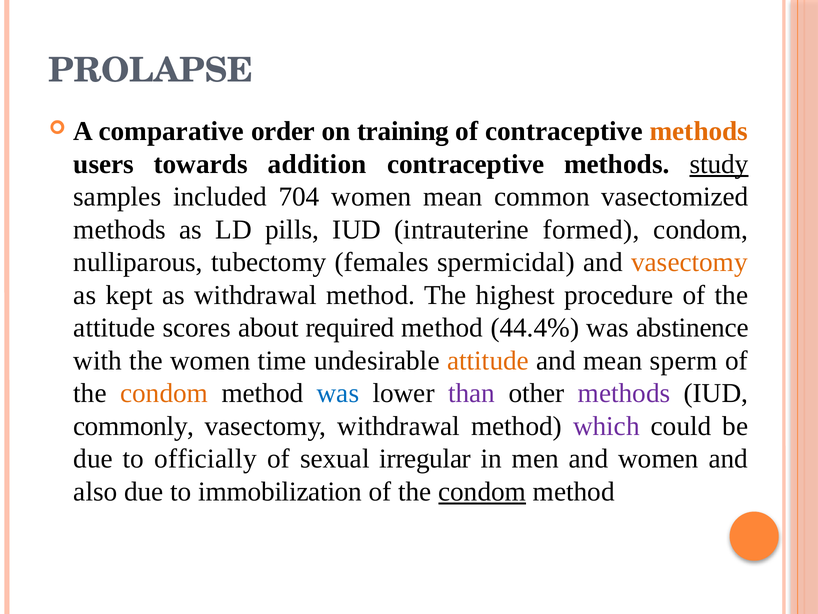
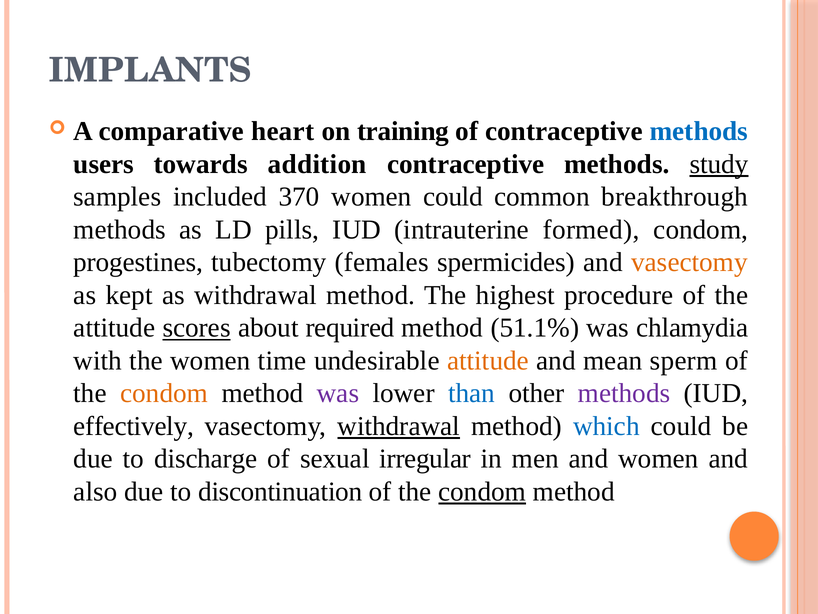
PROLAPSE: PROLAPSE -> IMPLANTS (150, 71)
order: order -> heart (283, 131)
methods colour: orange -> blue (699, 131)
704: 704 -> 370 (299, 197)
women mean: mean -> could (453, 197)
vasectomized: vasectomized -> breakthrough (675, 197)
nulliparous: nulliparous -> progestines (138, 262)
spermicidal: spermicidal -> spermicides (506, 262)
scores underline: none -> present (197, 328)
44.4%: 44.4% -> 51.1% (535, 328)
abstinence: abstinence -> chlamydia (692, 328)
was colour: blue -> purple (338, 393)
than colour: purple -> blue (472, 393)
commonly: commonly -> effectively (134, 426)
withdrawal underline: none -> present (399, 426)
which colour: purple -> blue (606, 426)
officially: officially -> discharge (206, 459)
immobilization: immobilization -> discontinuation (280, 491)
